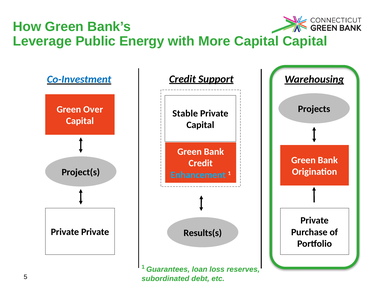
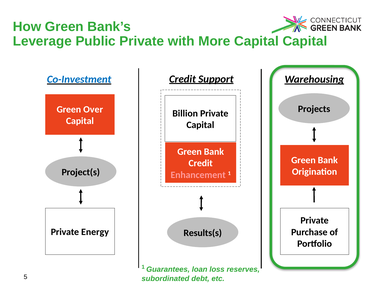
Public Energy: Energy -> Private (142, 41)
Stable: Stable -> Billion (185, 114)
Enhancement colour: light blue -> pink (198, 175)
Private Private: Private -> Energy (95, 232)
